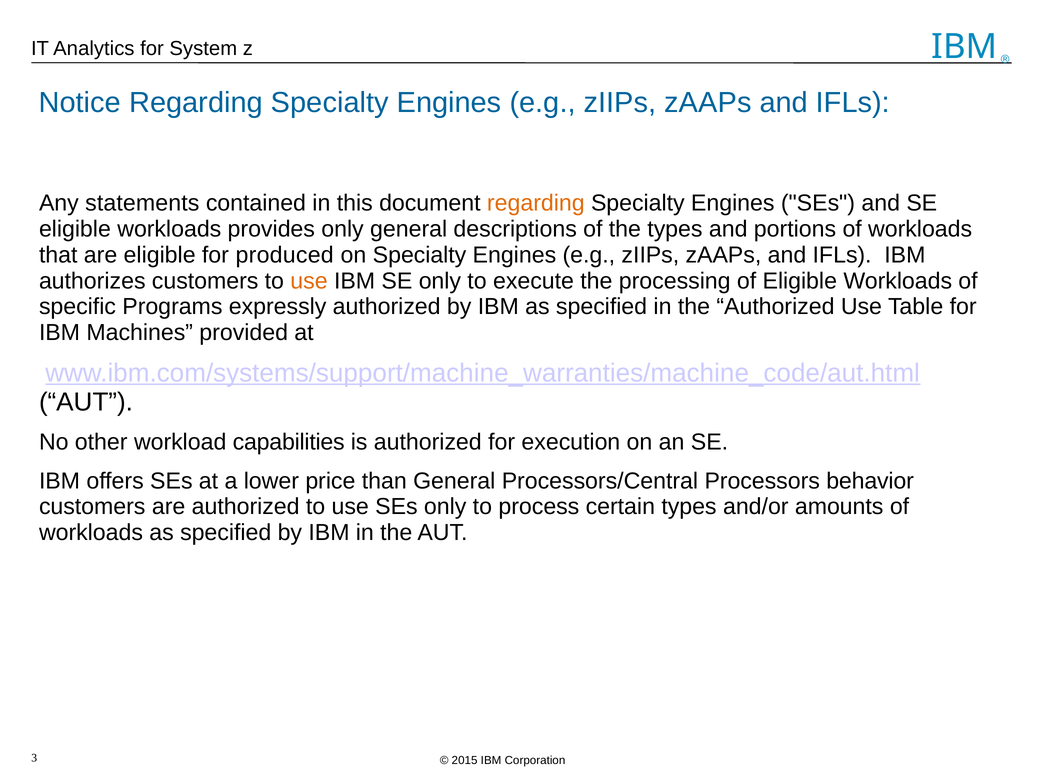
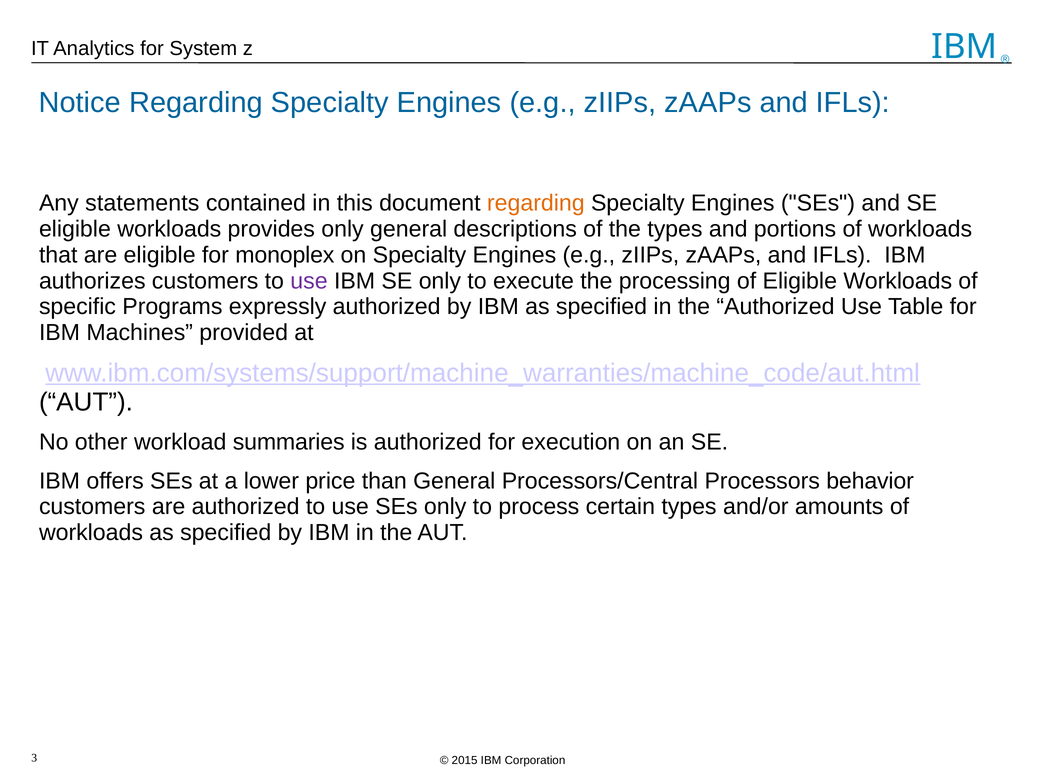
produced: produced -> monoplex (285, 255)
use colour: orange -> purple (309, 281)
capabilities: capabilities -> summaries (289, 442)
